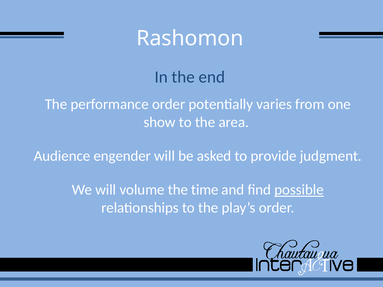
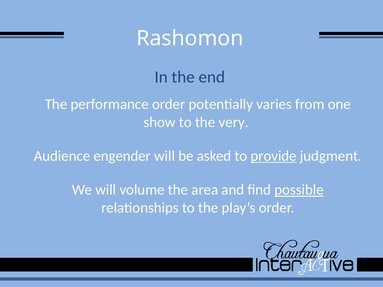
area: area -> very (234, 122)
provide underline: none -> present (274, 156)
time: time -> area (205, 190)
